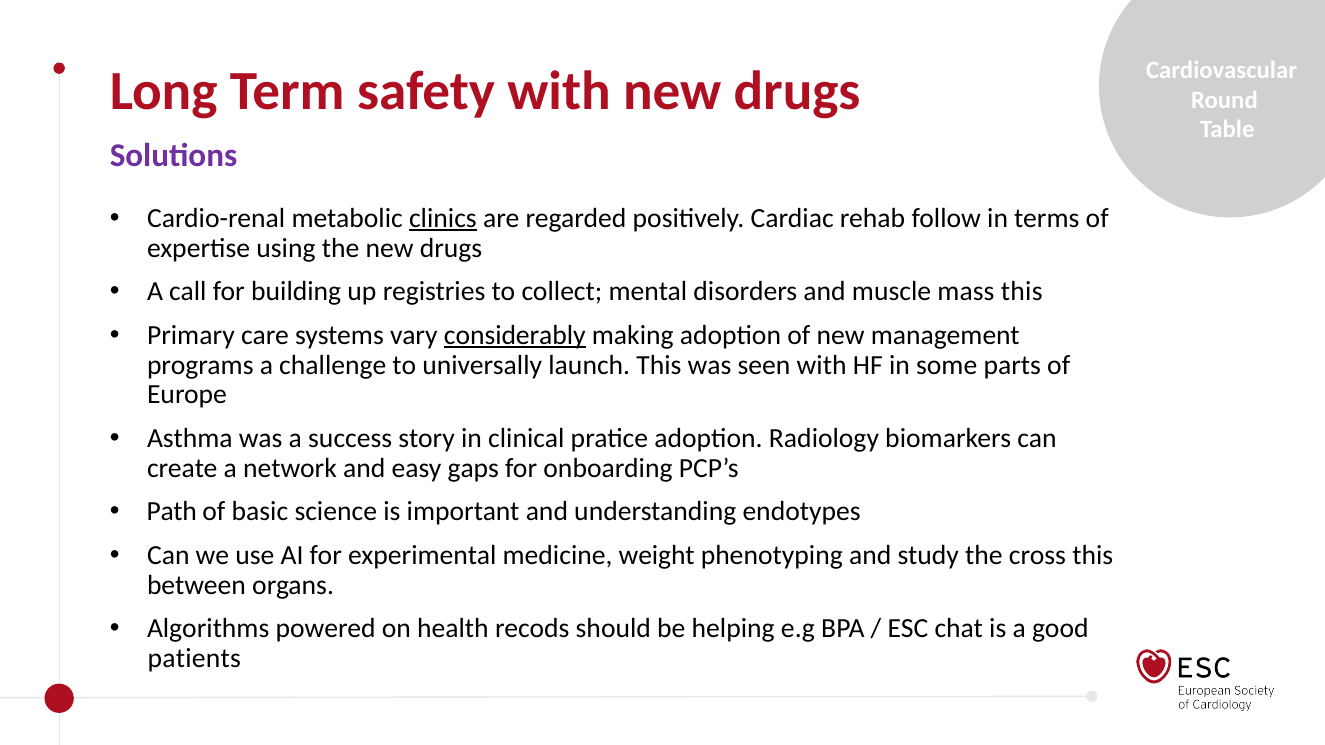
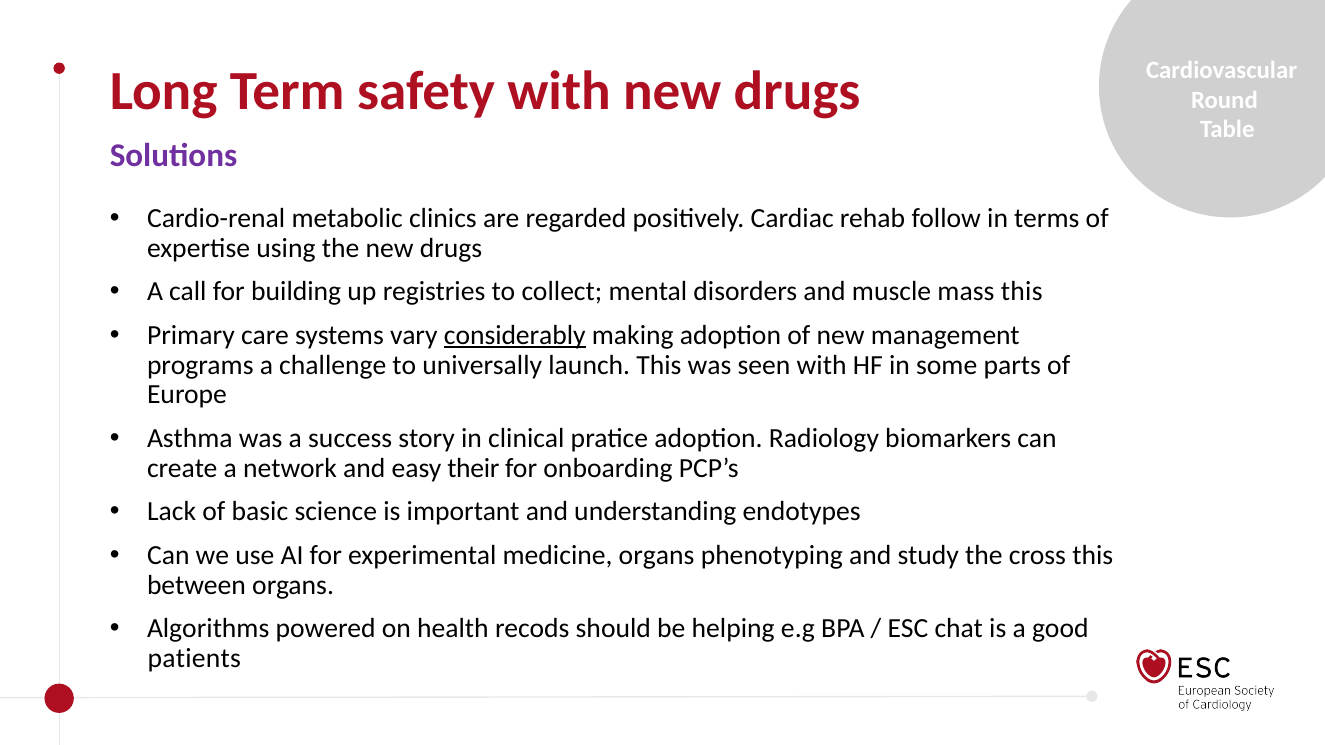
clinics underline: present -> none (443, 218)
gaps: gaps -> their (473, 468)
Path: Path -> Lack (172, 512)
medicine weight: weight -> organs (657, 556)
